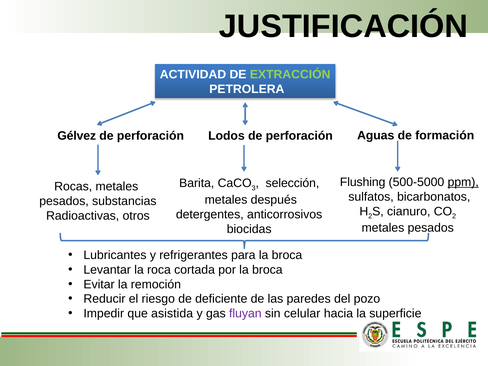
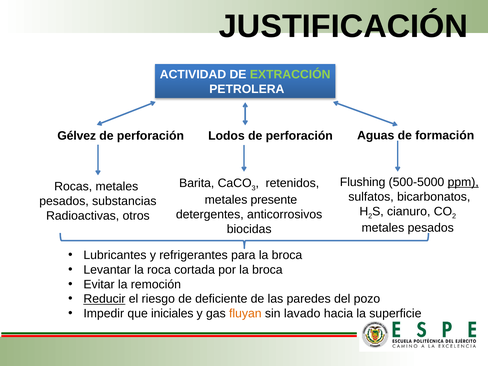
selección: selección -> retenidos (292, 183)
después: después -> presente (274, 200)
Reducir underline: none -> present (104, 299)
asistida: asistida -> iniciales (172, 314)
fluyan colour: purple -> orange (245, 314)
celular: celular -> lavado (302, 314)
